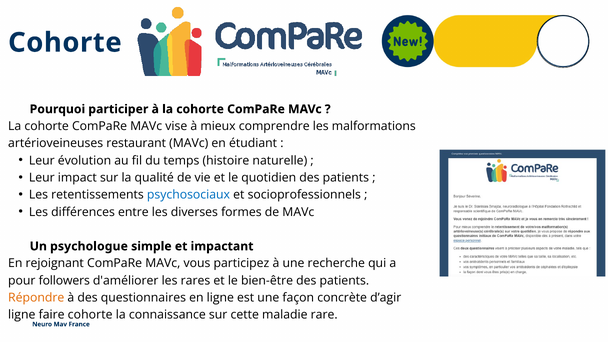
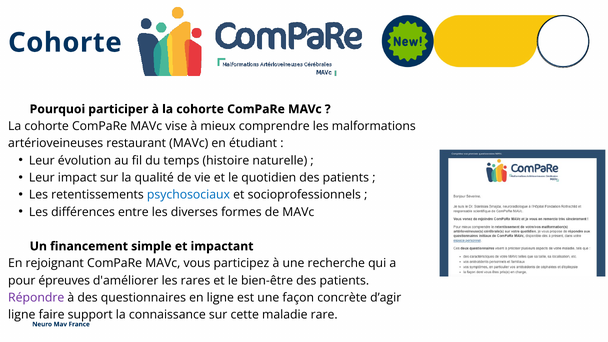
psychologue: psychologue -> financement (89, 246)
followers: followers -> épreuves (64, 281)
Répondre colour: orange -> purple (36, 298)
faire cohorte: cohorte -> support (90, 315)
